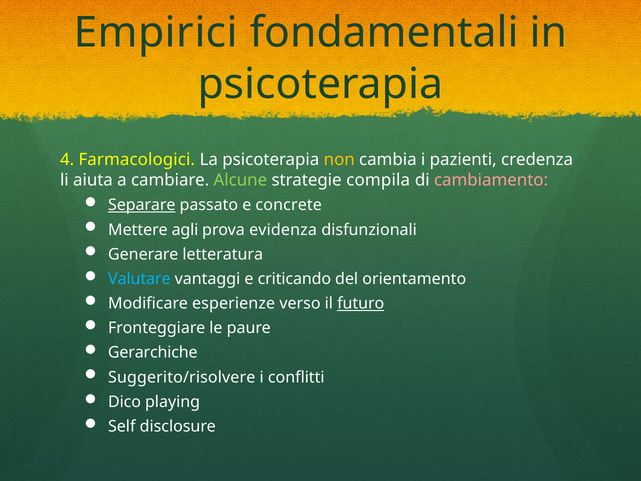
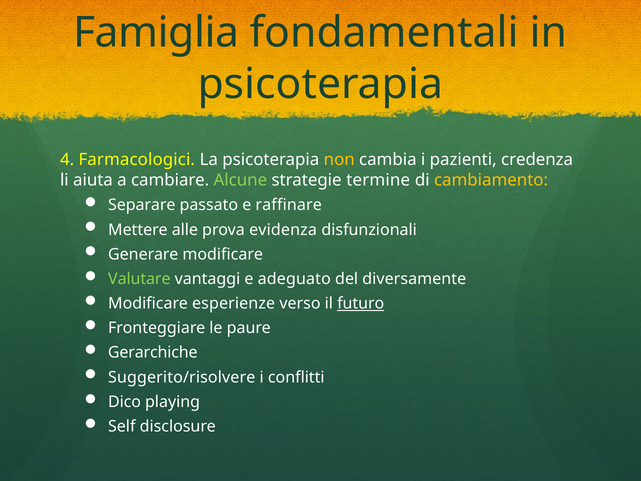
Empirici: Empirici -> Famiglia (156, 33)
compila: compila -> termine (378, 180)
cambiamento colour: pink -> yellow (491, 180)
Separare underline: present -> none (142, 205)
concrete: concrete -> raffinare (289, 205)
agli: agli -> alle (185, 230)
Generare letteratura: letteratura -> modificare (223, 254)
Valutare colour: light blue -> light green (139, 279)
criticando: criticando -> adeguato (294, 279)
orientamento: orientamento -> diversamente (414, 279)
